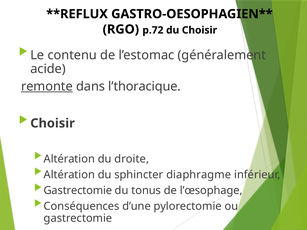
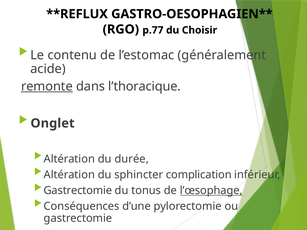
p.72: p.72 -> p.77 (153, 30)
Choisir: Choisir -> Onglet (53, 123)
droite: droite -> durée (132, 159)
diaphragme: diaphragme -> complication (199, 175)
l’œsophage underline: none -> present (211, 191)
